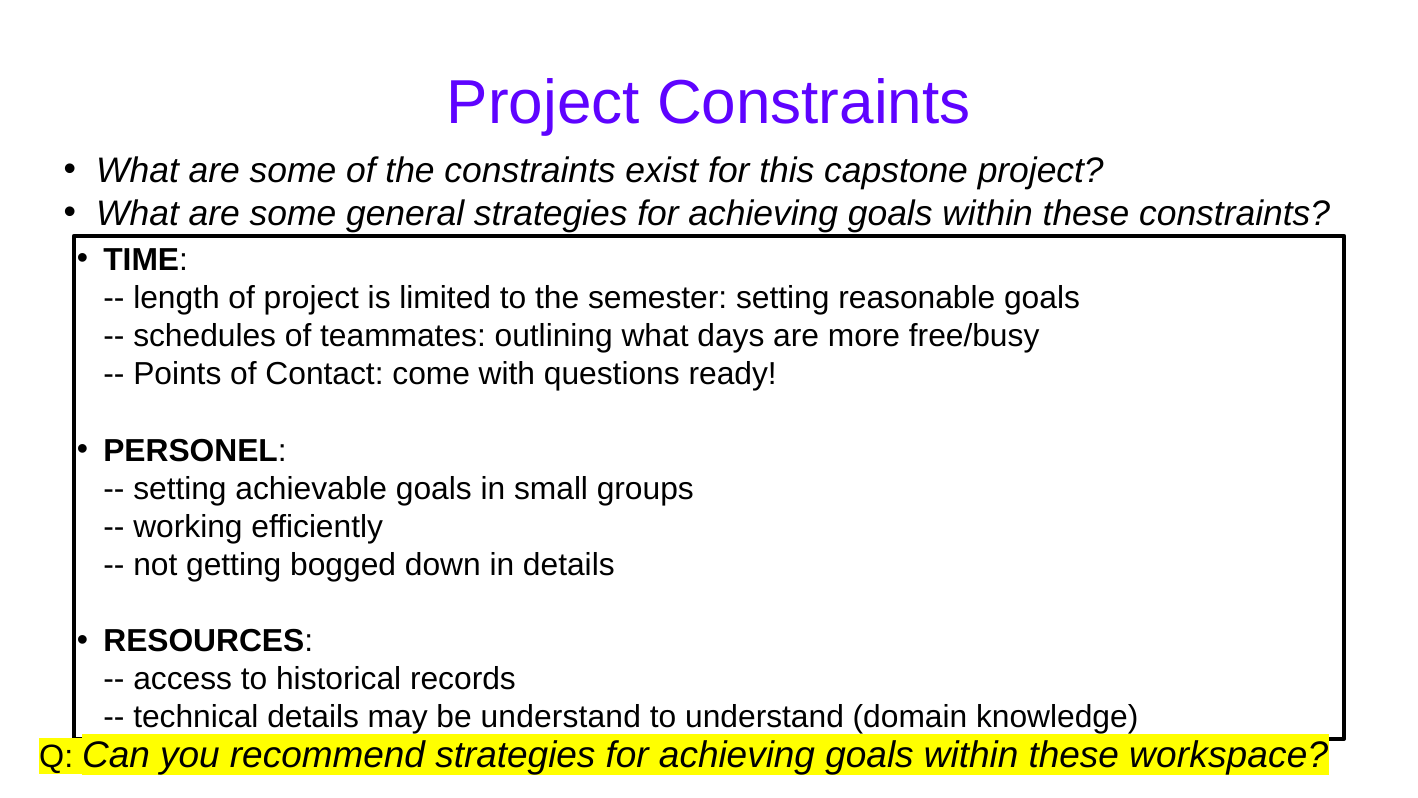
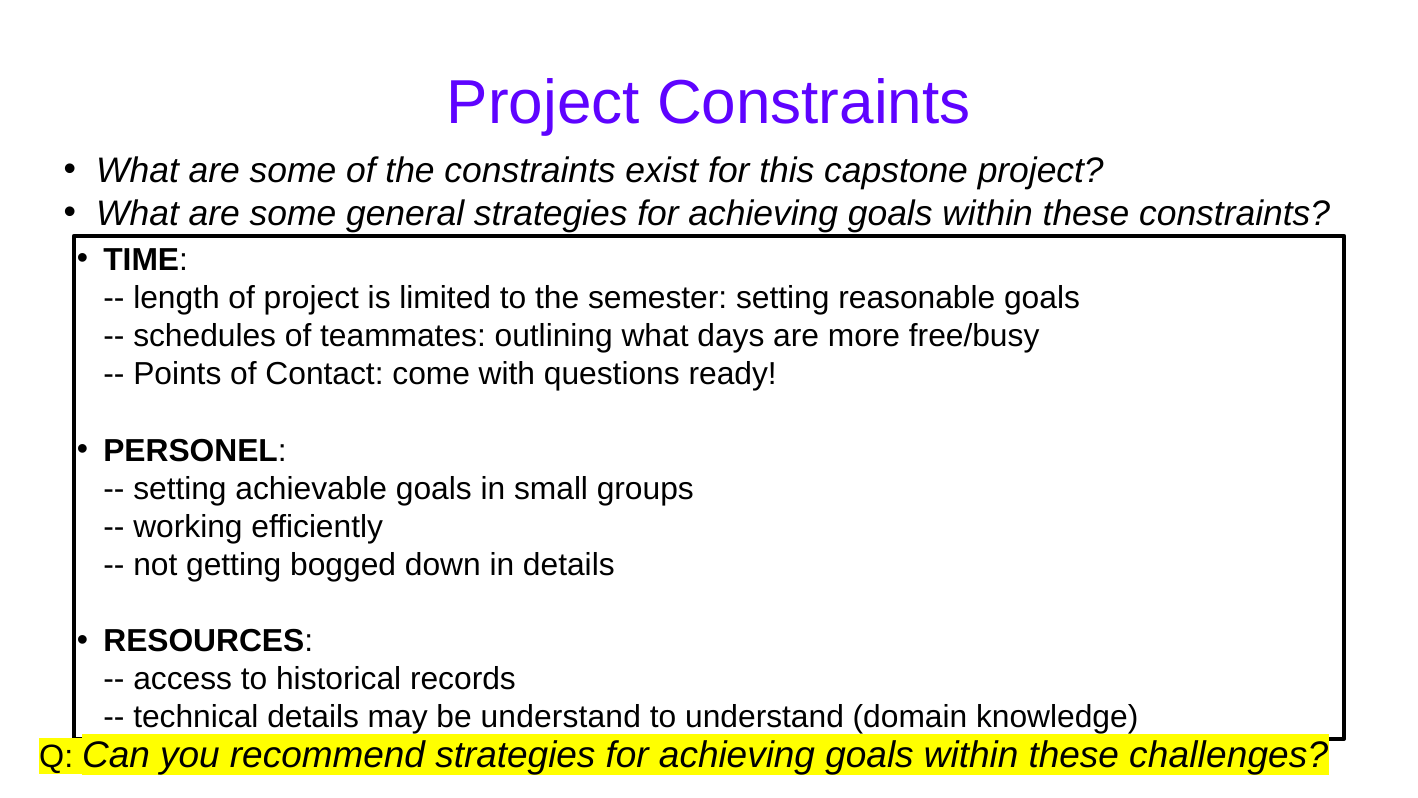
workspace: workspace -> challenges (1229, 755)
